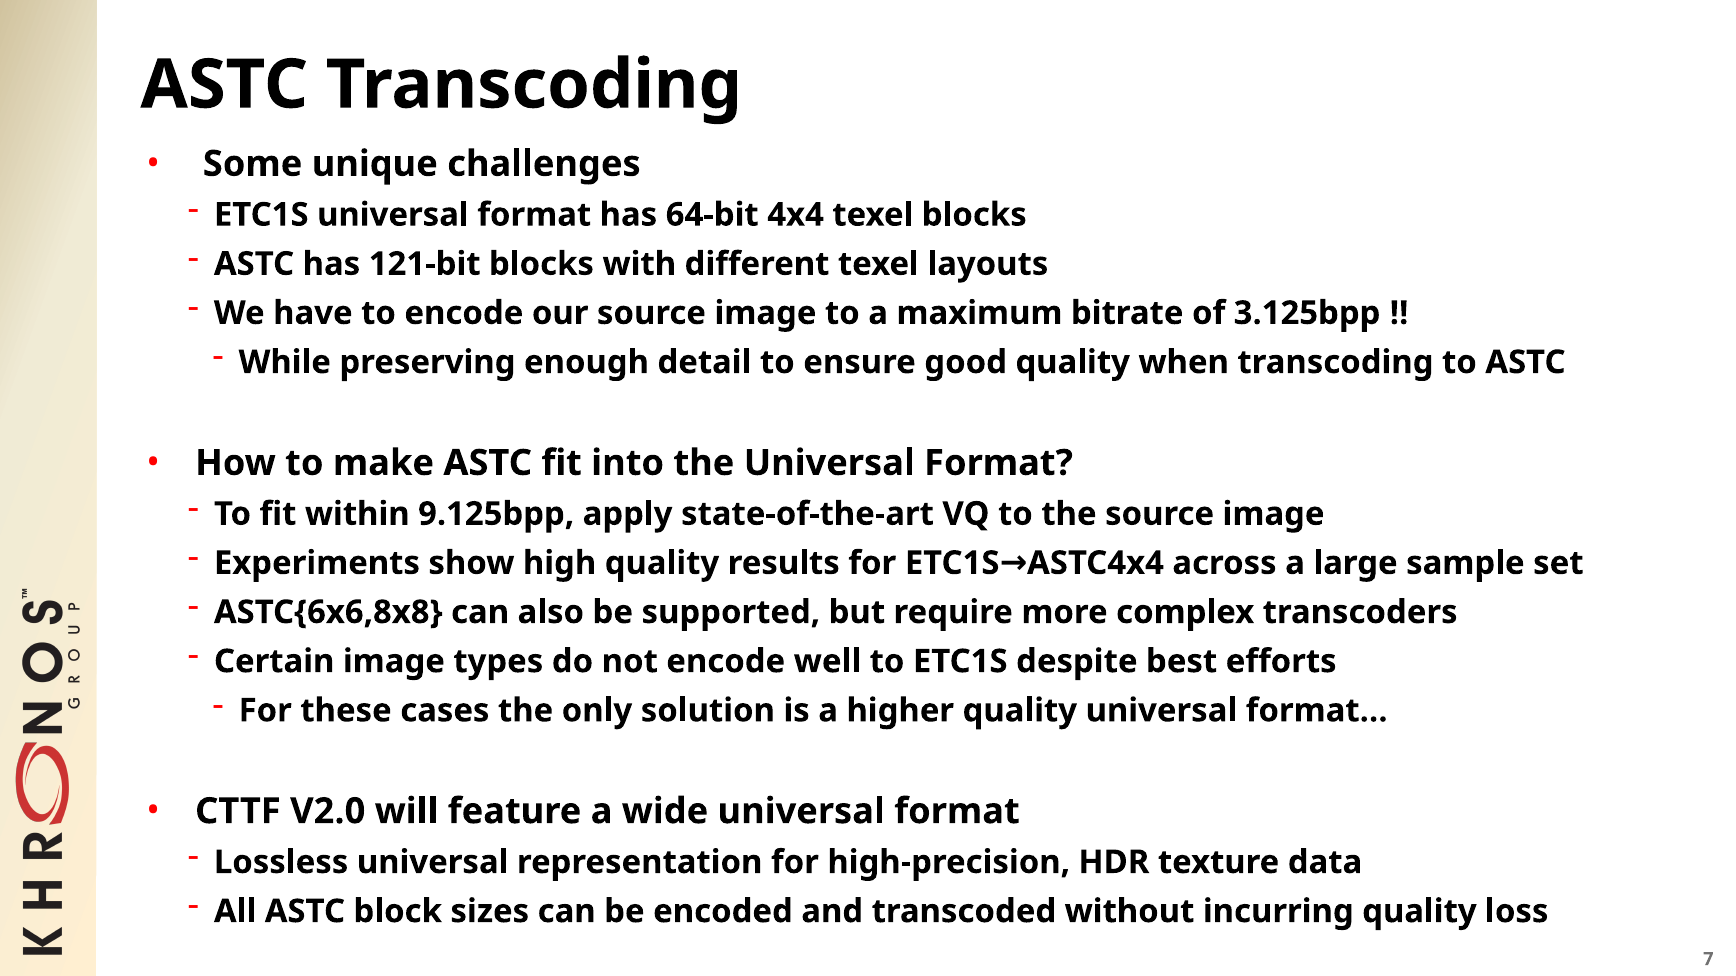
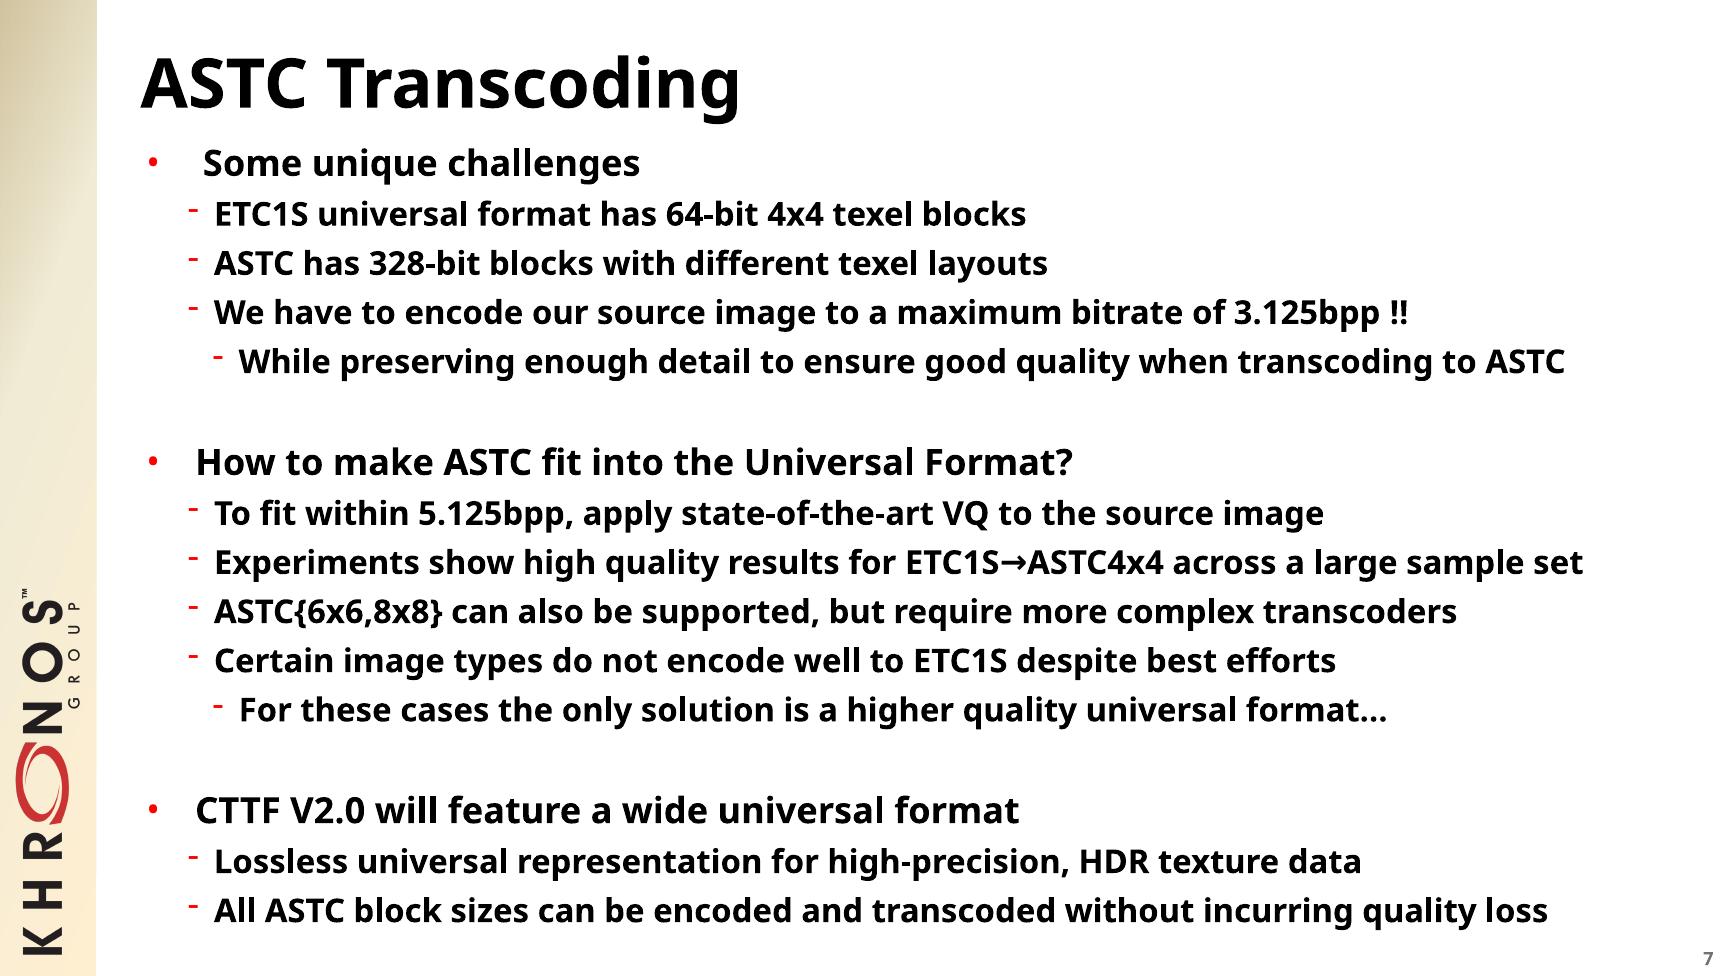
121-bit: 121-bit -> 328-bit (425, 264)
9.125bpp: 9.125bpp -> 5.125bpp (496, 514)
